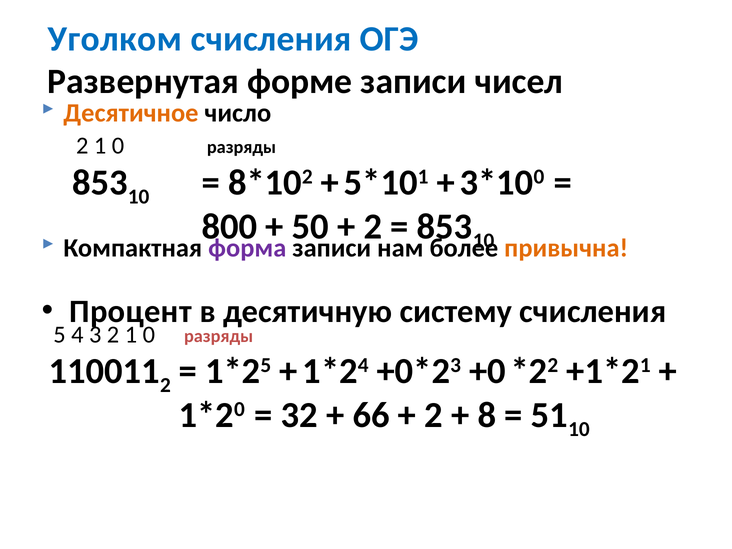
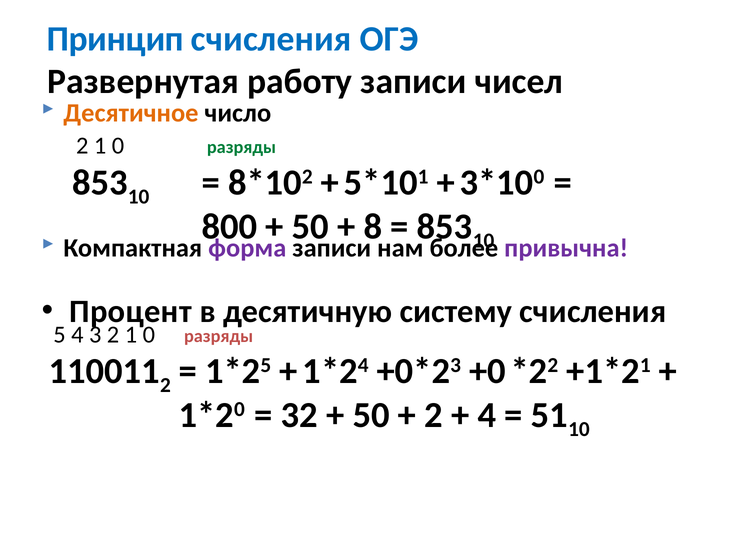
Уголком: Уголком -> Принцип (115, 39)
форме: форме -> работу (300, 82)
разряды colour: black -> green (242, 147)
2: 2 -> 8 (373, 226)
привычна colour: orange -> purple (566, 248)
66: 66 -> 50 (371, 415)
8: 8 -> 4 (487, 415)
